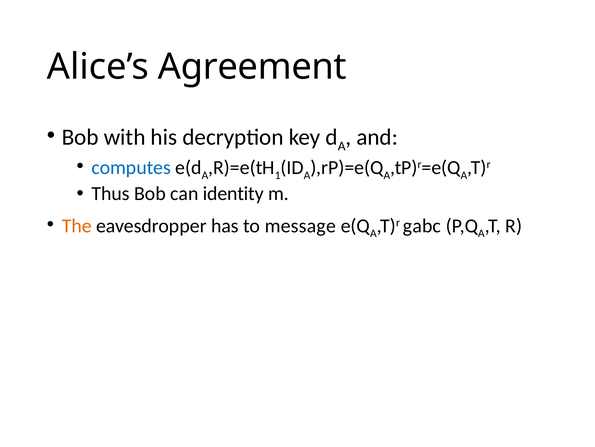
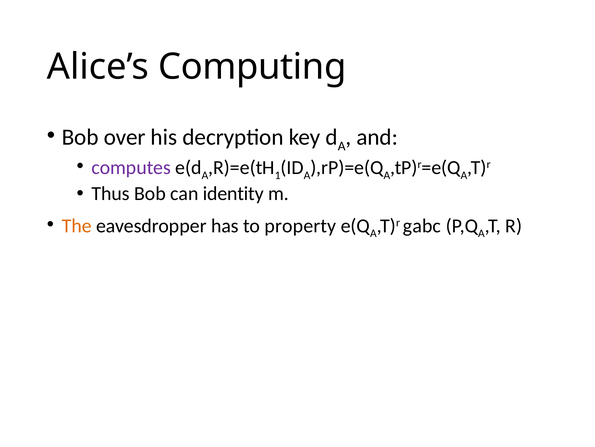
Agreement: Agreement -> Computing (252, 67)
with: with -> over (125, 137)
computes colour: blue -> purple (131, 167)
message: message -> property (300, 225)
